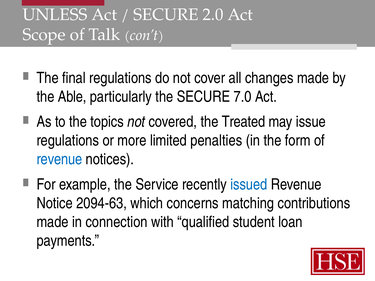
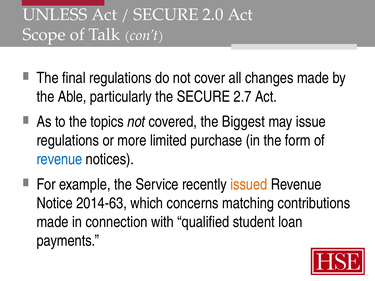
7.0: 7.0 -> 2.7 (243, 97)
Treated: Treated -> Biggest (243, 122)
penalties: penalties -> purchase (216, 141)
issued colour: blue -> orange (249, 185)
2094-63: 2094-63 -> 2014-63 (102, 203)
